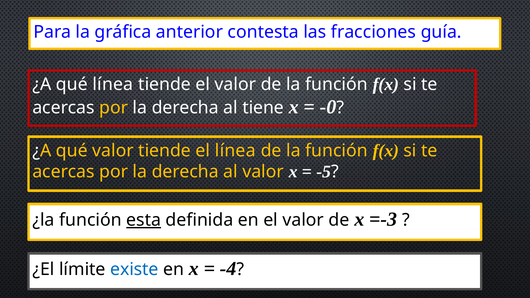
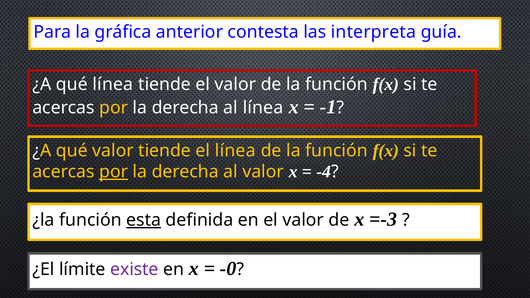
fracciones: fracciones -> interpreta (373, 32)
al tiene: tiene -> línea (263, 108)
-0: -0 -> -1 (328, 107)
por underline: none -> present (114, 172)
-5: -5 -> -4 (324, 172)
existe colour: blue -> purple (134, 270)
-4: -4 -> -0 (228, 269)
